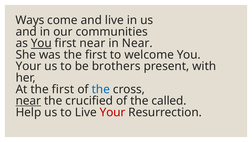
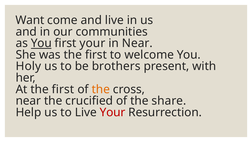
Ways: Ways -> Want (30, 20)
first near: near -> your (92, 43)
Your: Your -> Holy (28, 66)
the colour: blue -> orange (101, 89)
near underline: present -> none (28, 101)
called: called -> share (169, 101)
